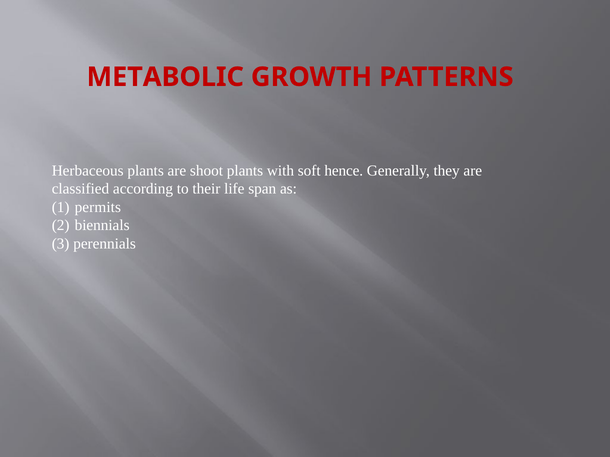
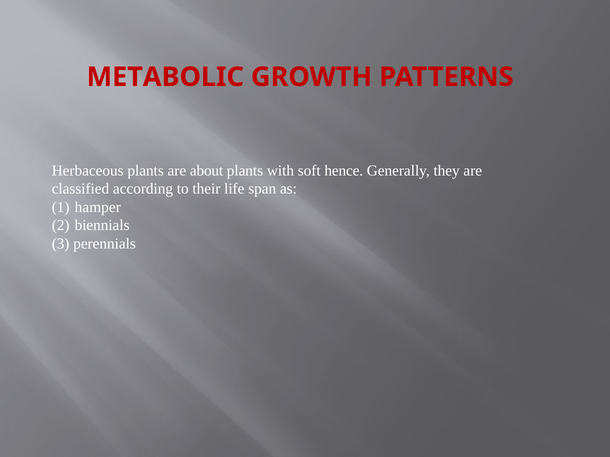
shoot: shoot -> about (207, 171)
permits: permits -> hamper (98, 207)
